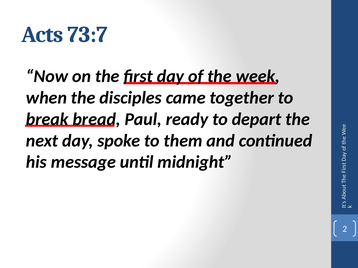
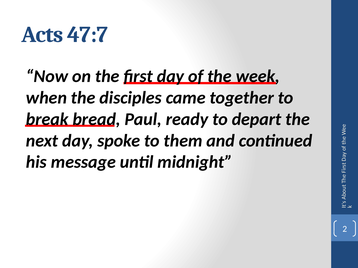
73:7: 73:7 -> 47:7 (88, 35)
